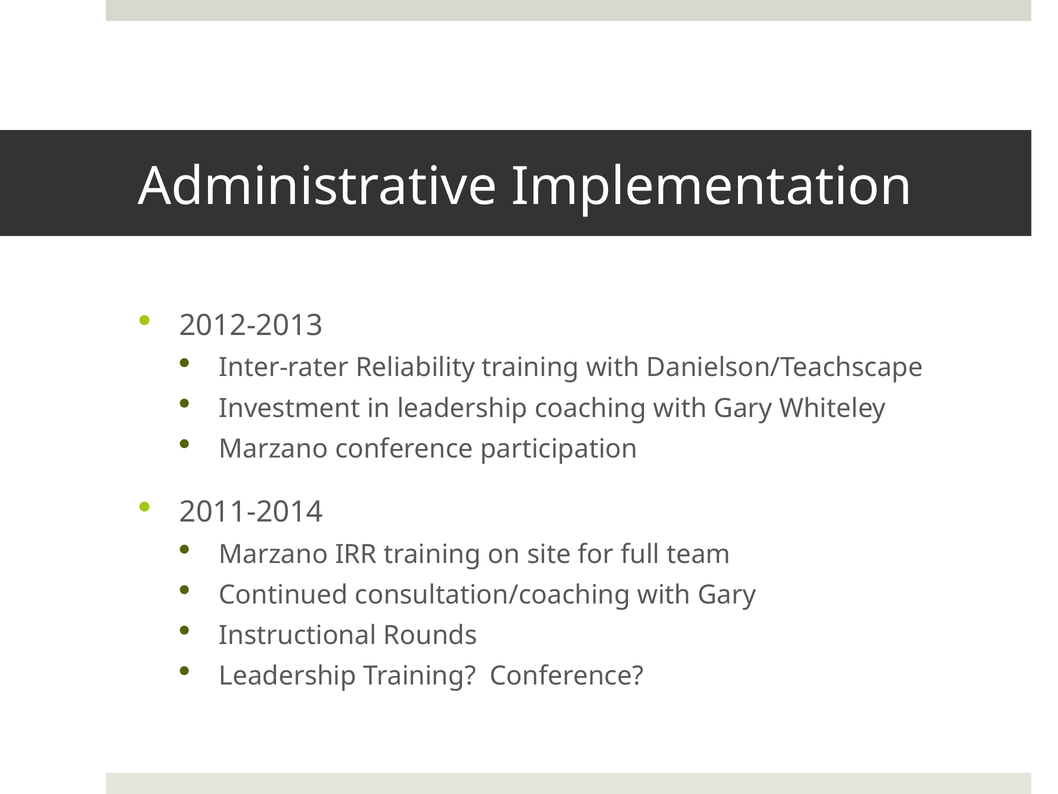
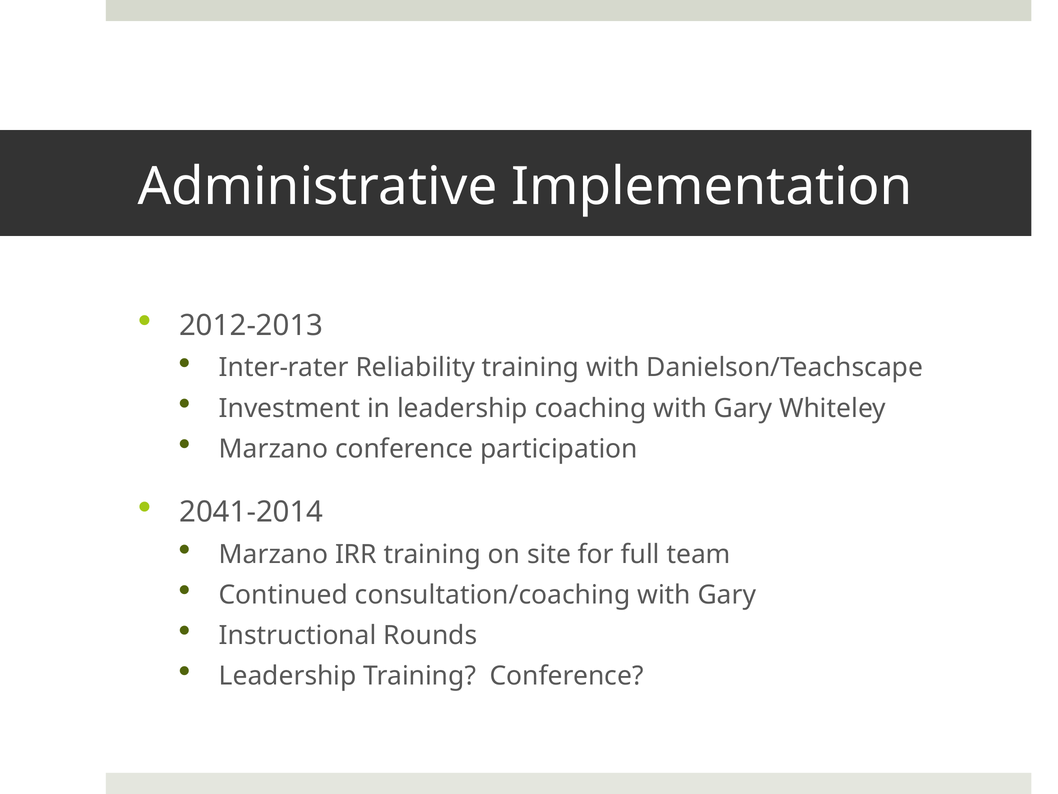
2011-2014: 2011-2014 -> 2041-2014 (251, 512)
